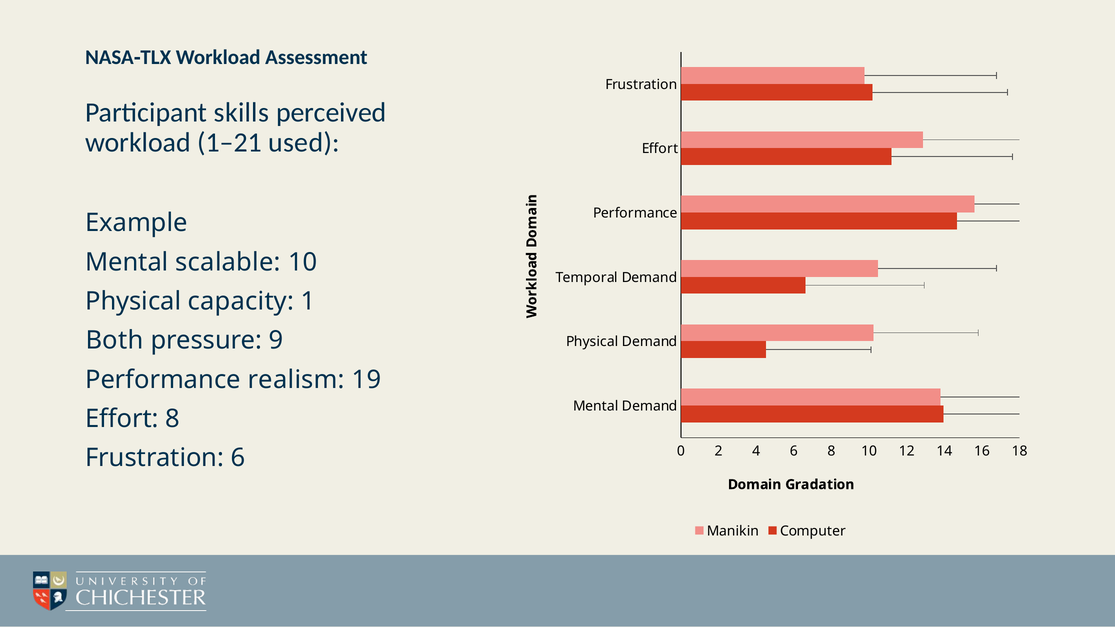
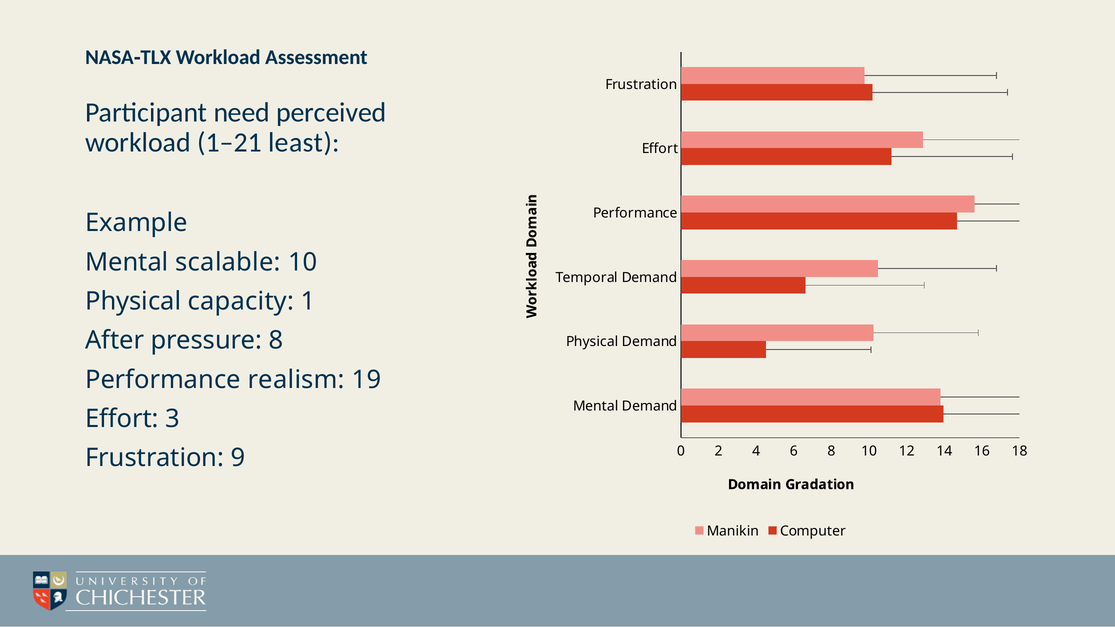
skills: skills -> need (242, 113)
used: used -> least (304, 143)
Both: Both -> After (115, 341)
pressure 9: 9 -> 8 (276, 341)
Effort 8: 8 -> 3 (173, 419)
Frustration 6: 6 -> 9 (238, 458)
